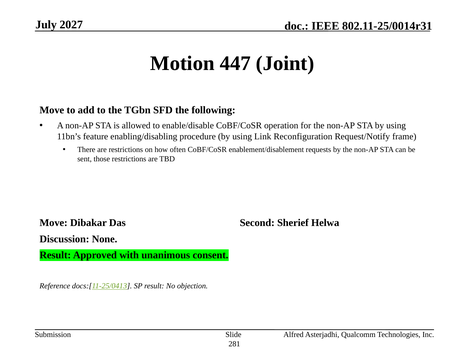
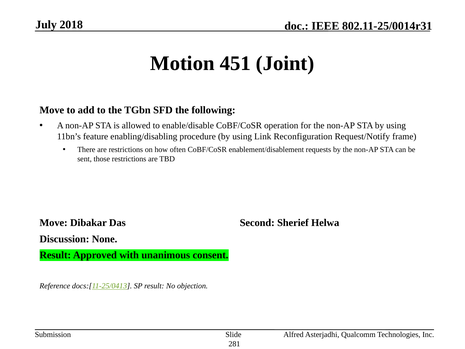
2027: 2027 -> 2018 (71, 25)
447: 447 -> 451 (235, 63)
